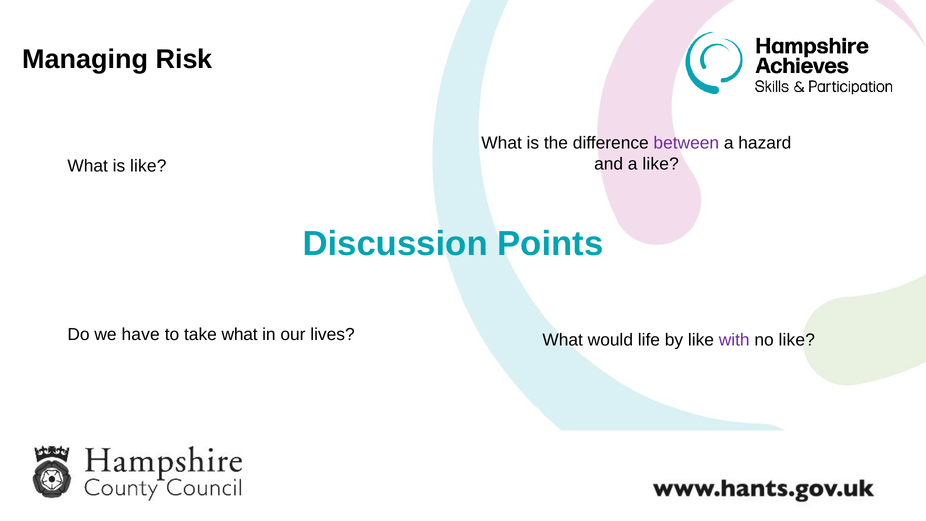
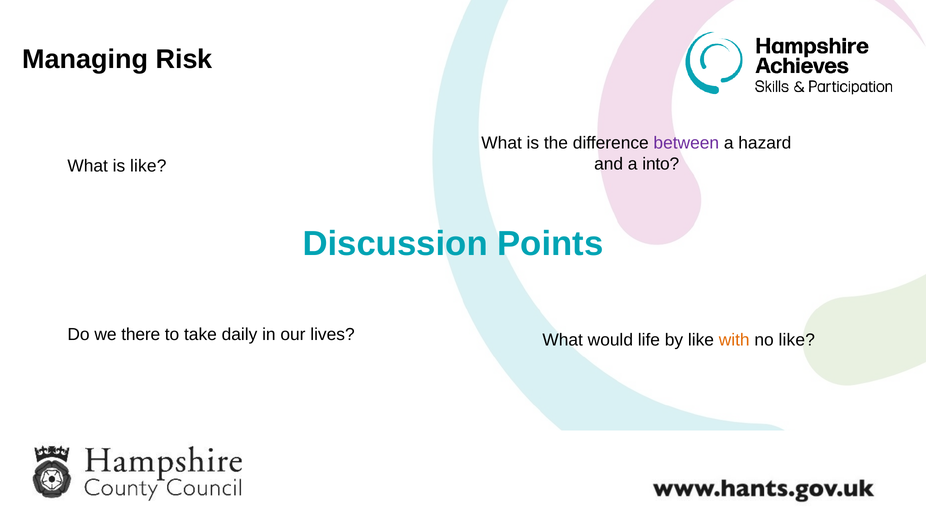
a like: like -> into (661, 164)
have: have -> there (141, 334)
take what: what -> daily (240, 334)
with colour: purple -> orange (734, 340)
